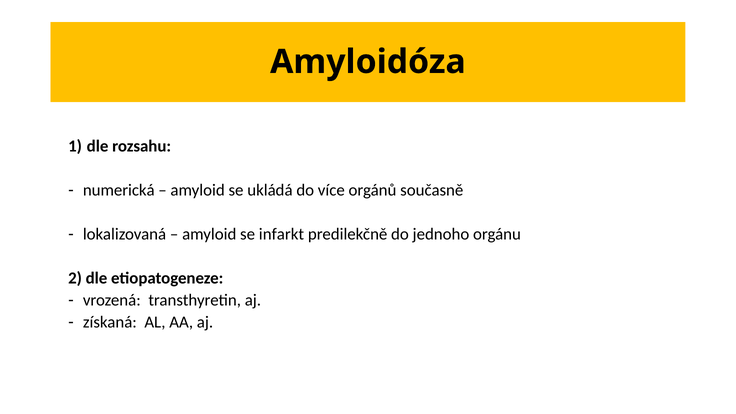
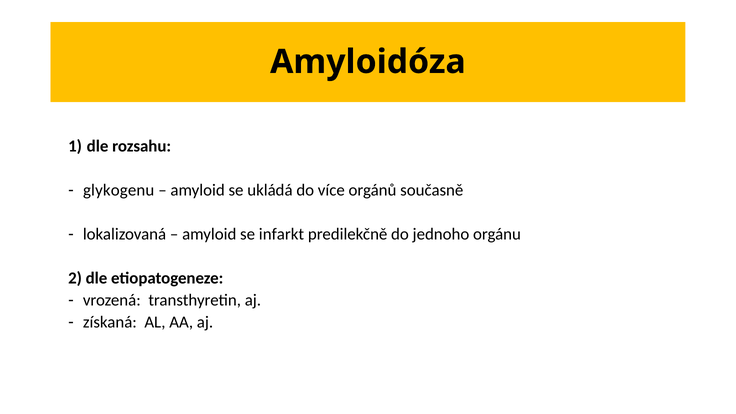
numerická: numerická -> glykogenu (119, 190)
